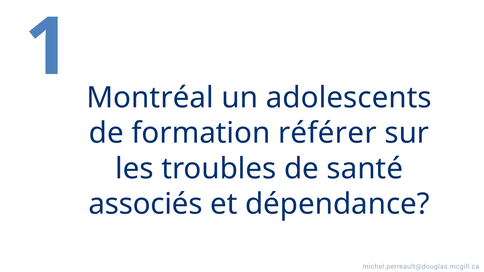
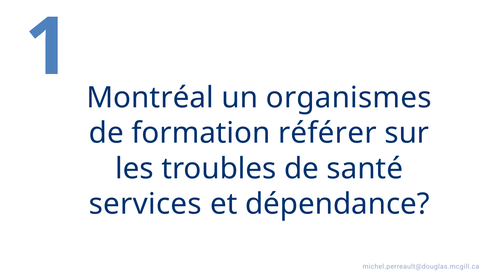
adolescents: adolescents -> organismes (349, 98)
associés: associés -> services (145, 204)
